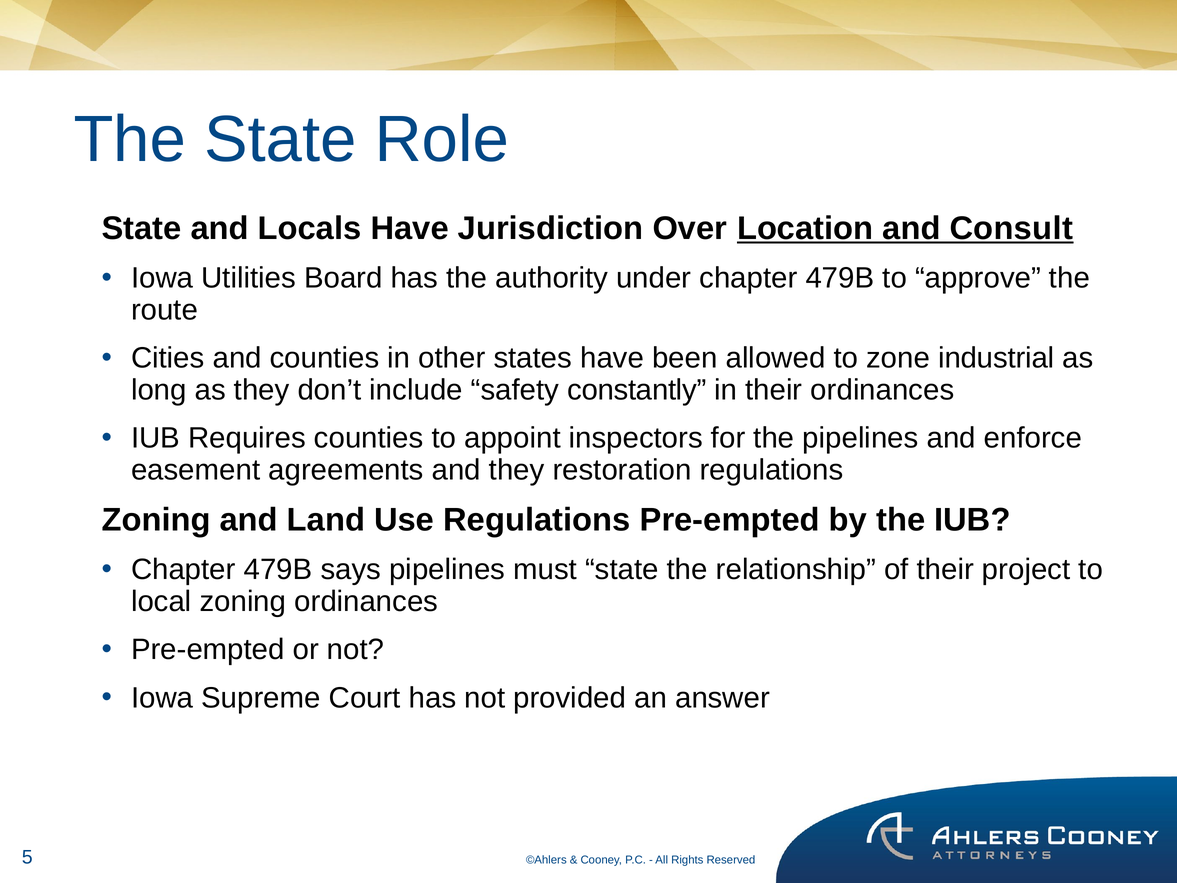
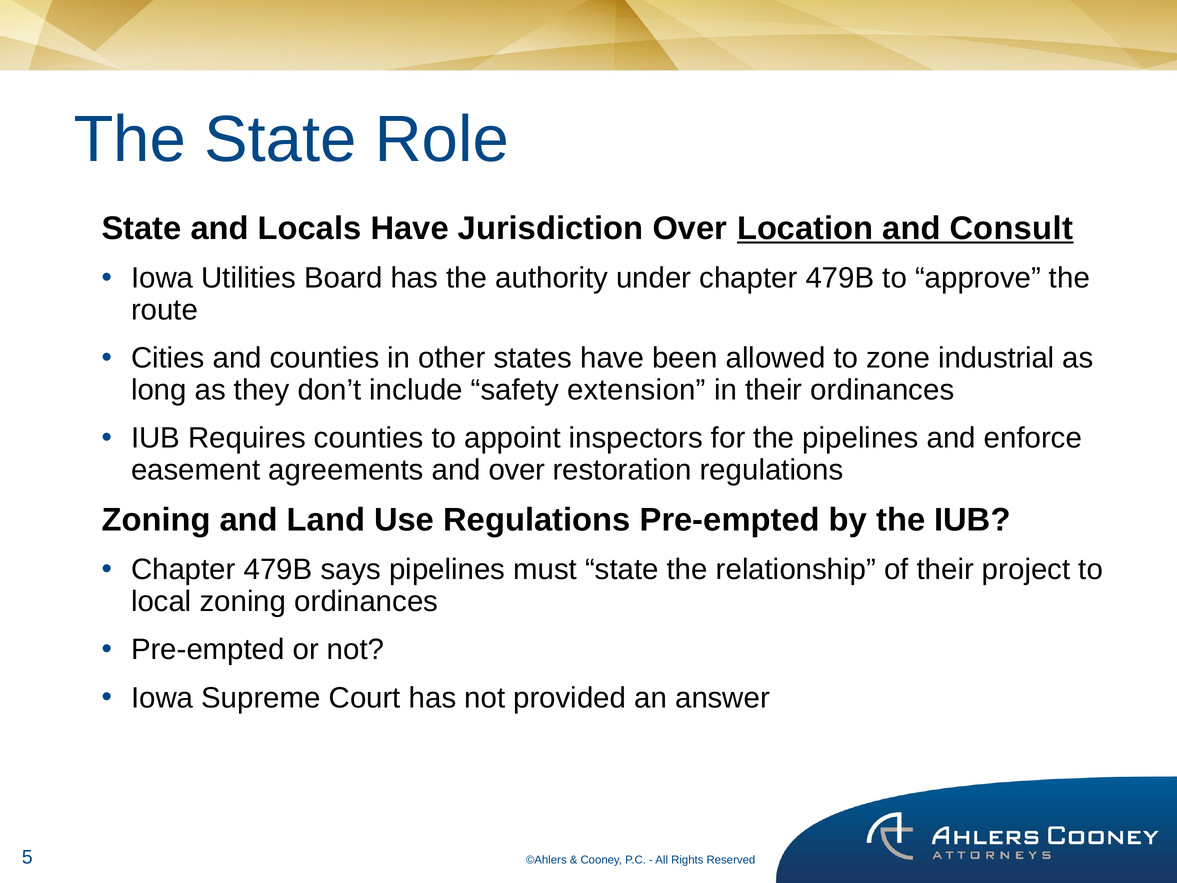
constantly: constantly -> extension (636, 390)
and they: they -> over (517, 470)
